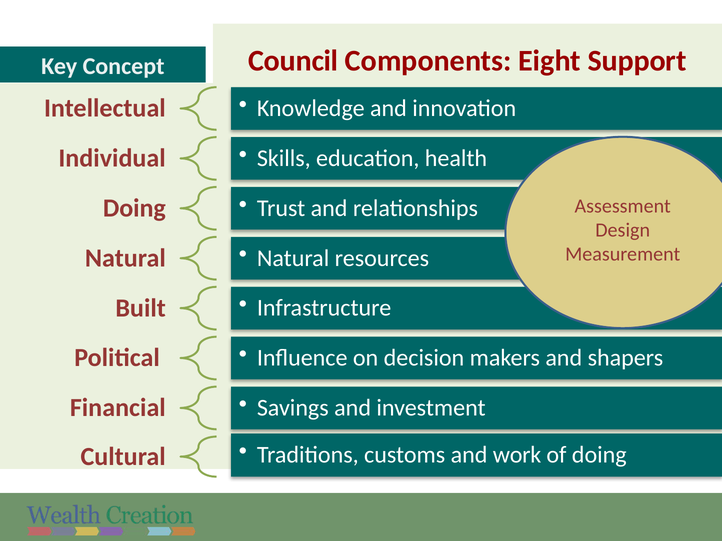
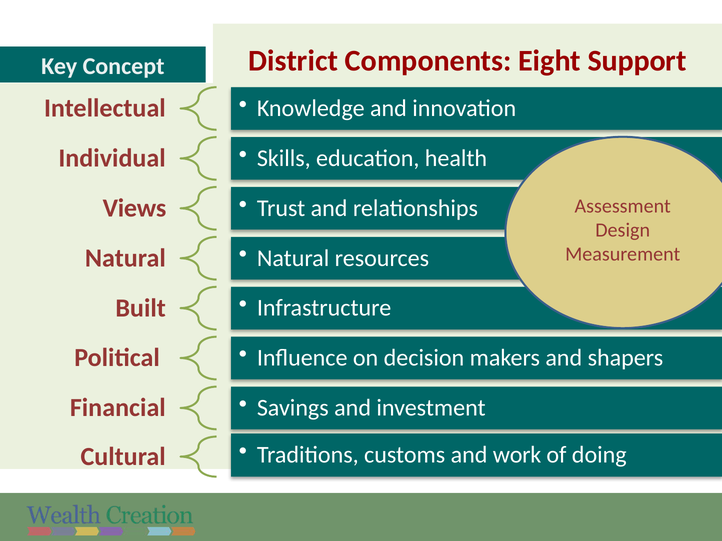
Council: Council -> District (293, 61)
Doing: Doing -> Views (134, 208)
